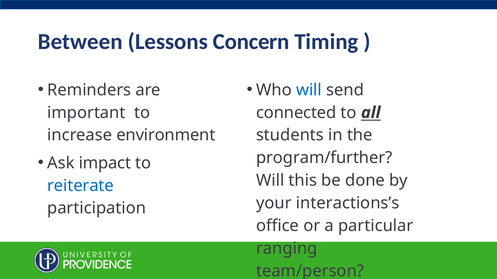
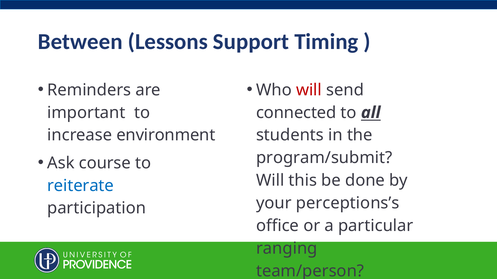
Concern: Concern -> Support (251, 42)
will colour: blue -> red (309, 90)
program/further: program/further -> program/submit (324, 158)
impact: impact -> course (105, 163)
interactions’s: interactions’s -> perceptions’s (348, 203)
